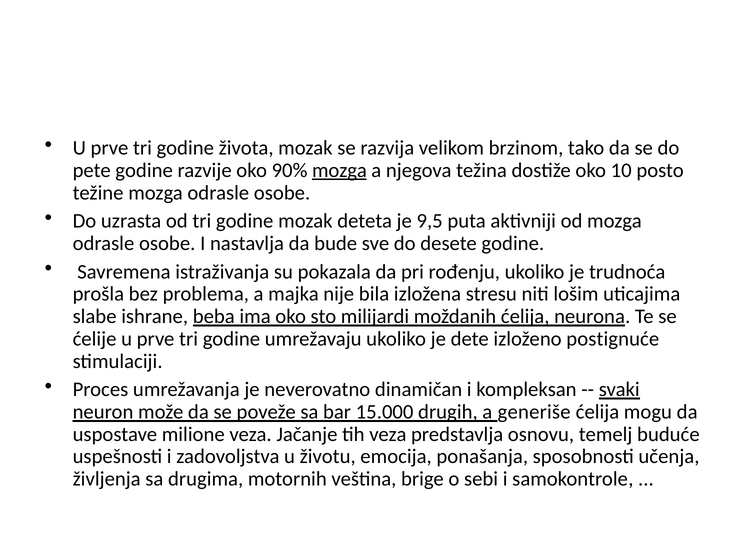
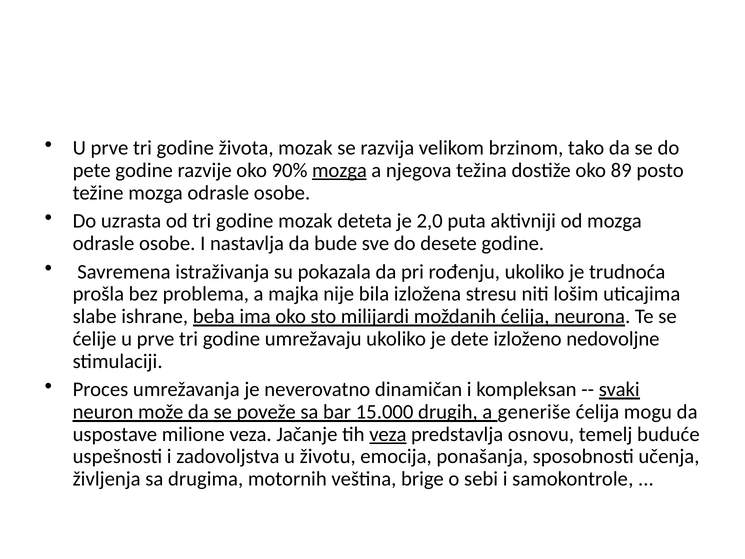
10: 10 -> 89 (621, 170)
9,5: 9,5 -> 2,0 (430, 221)
postignuće: postignuće -> nedovoljne (613, 339)
veza underline: none -> present (388, 434)
